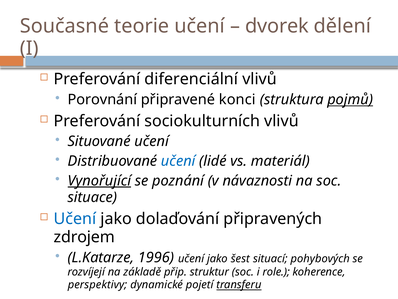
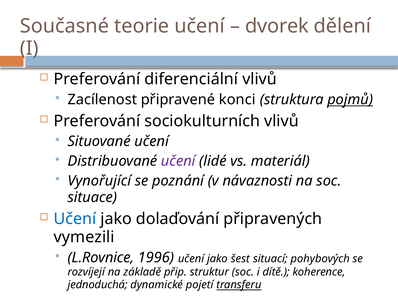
Porovnání: Porovnání -> Zacílenost (102, 99)
učení colour: blue -> purple (178, 161)
Vynořující underline: present -> none (99, 180)
zdrojem: zdrojem -> vymezili (84, 237)
L.Katarze: L.Katarze -> L.Rovnice (101, 257)
role: role -> dítě (276, 272)
perspektivy: perspektivy -> jednoduchá (98, 284)
